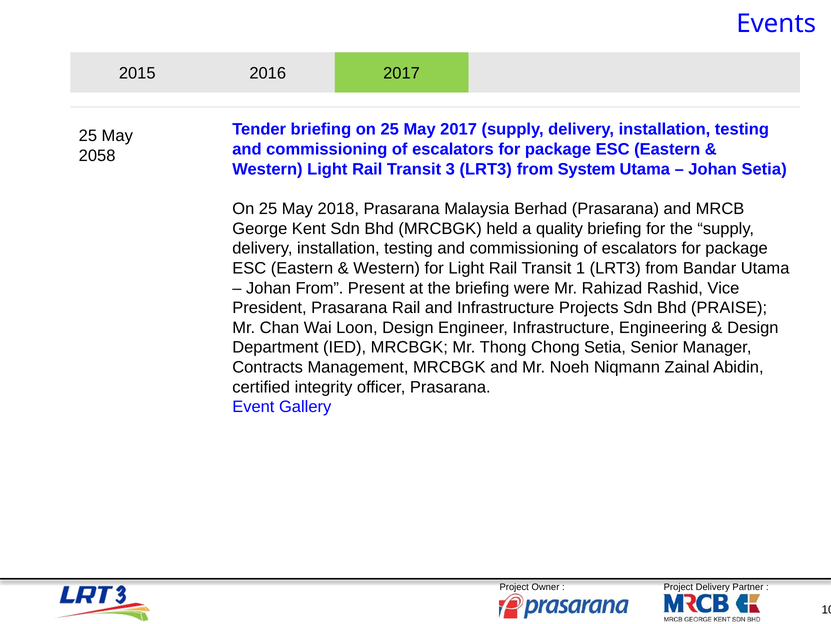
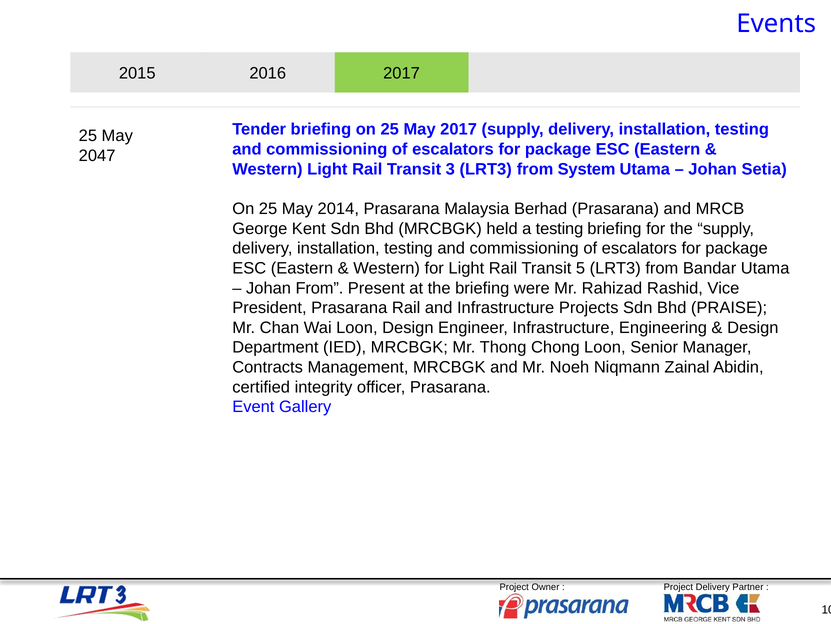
2058: 2058 -> 2047 (97, 156)
2018: 2018 -> 2014 (338, 209)
a quality: quality -> testing (560, 228)
1: 1 -> 5 (581, 268)
Chong Setia: Setia -> Loon (605, 347)
